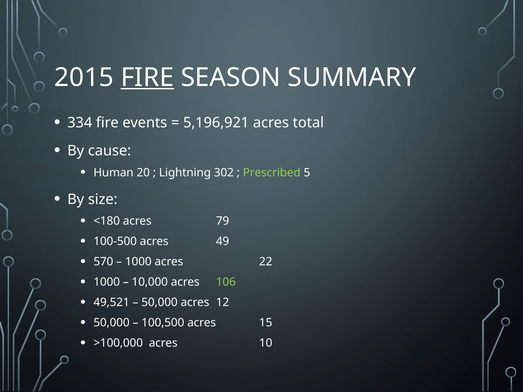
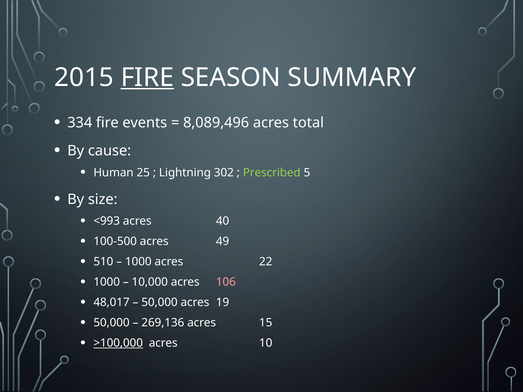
5,196,921: 5,196,921 -> 8,089,496 (216, 123)
20: 20 -> 25 (143, 173)
<180: <180 -> <993 (107, 221)
79: 79 -> 40 (223, 221)
570: 570 -> 510 (103, 262)
106 colour: light green -> pink (226, 282)
49,521: 49,521 -> 48,017 (112, 303)
12: 12 -> 19 (223, 303)
100,500: 100,500 -> 269,136 (163, 323)
>100,000 underline: none -> present (118, 343)
